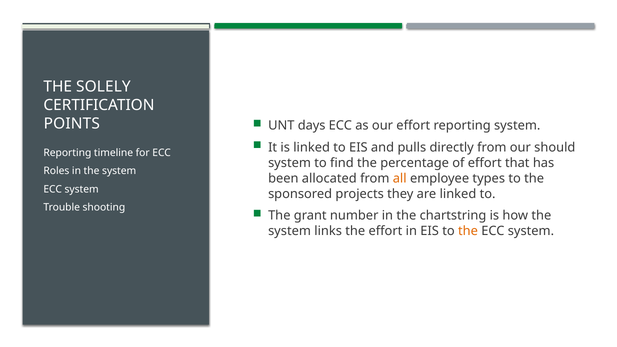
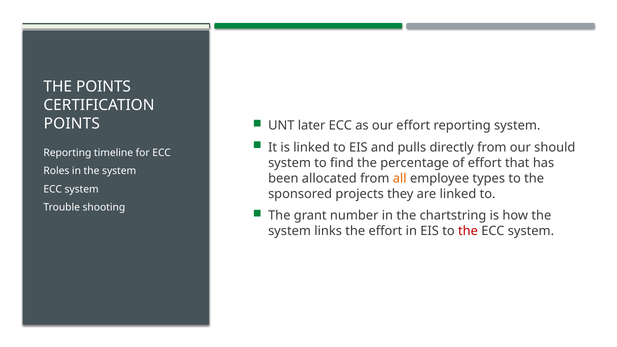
THE SOLELY: SOLELY -> POINTS (103, 87)
days: days -> later (312, 126)
the colour: orange -> red (468, 231)
